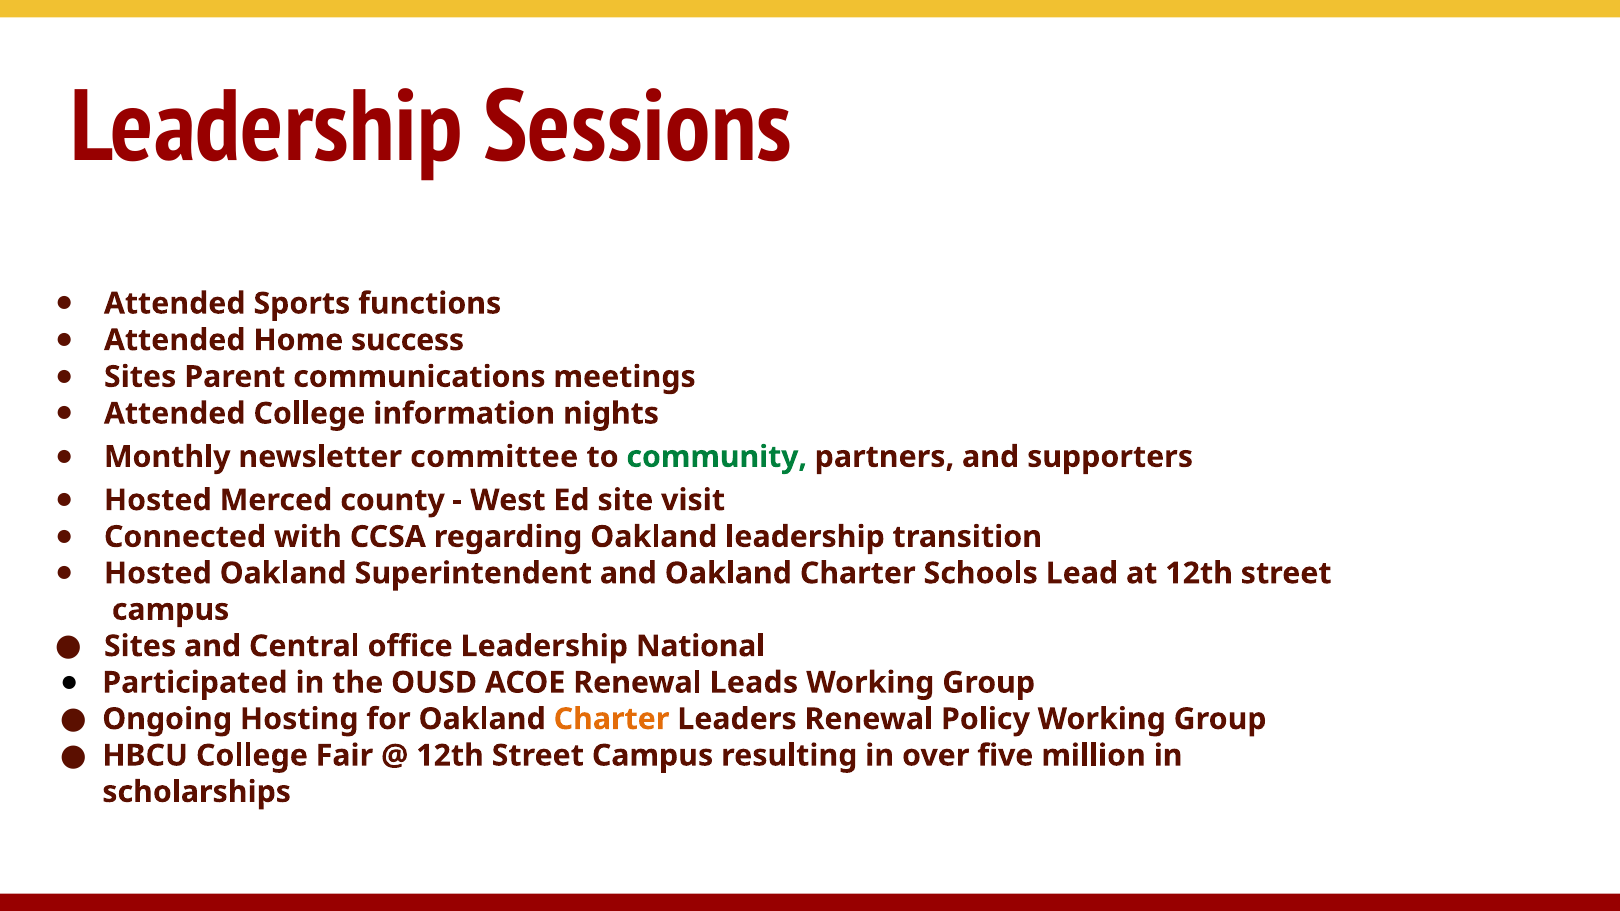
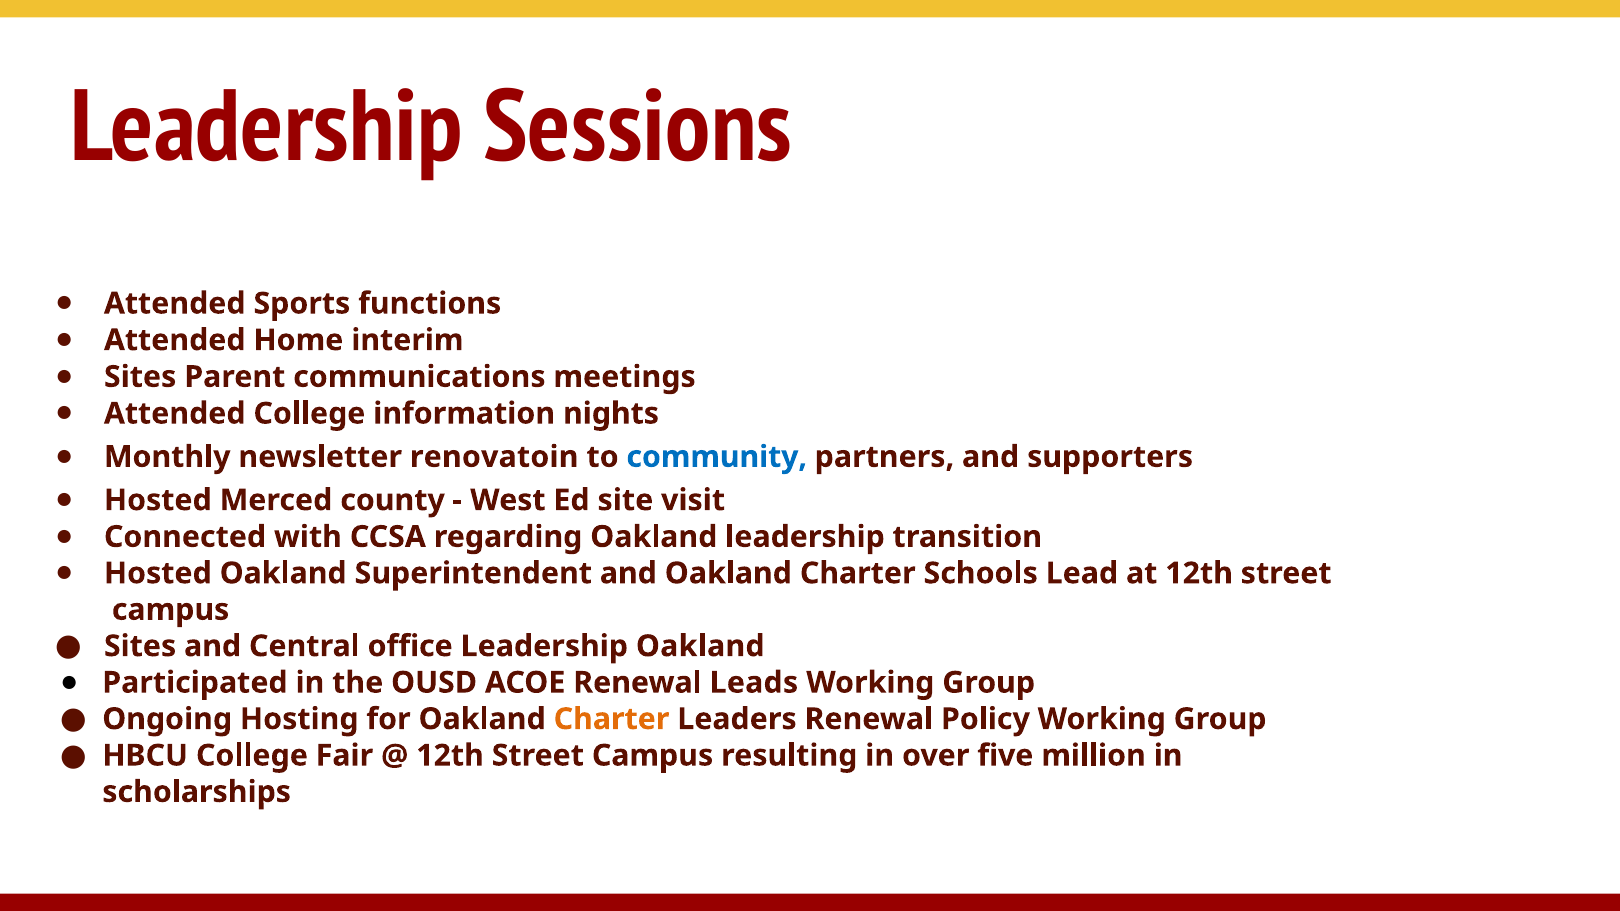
success: success -> interim (407, 340)
committee: committee -> renovatoin (494, 457)
community colour: green -> blue (717, 457)
Leadership National: National -> Oakland (700, 646)
